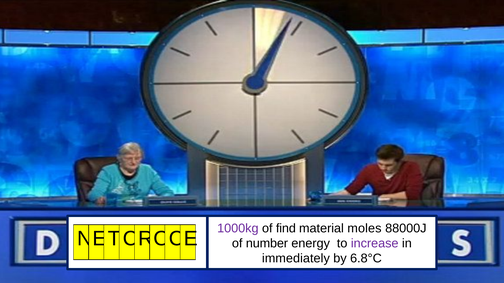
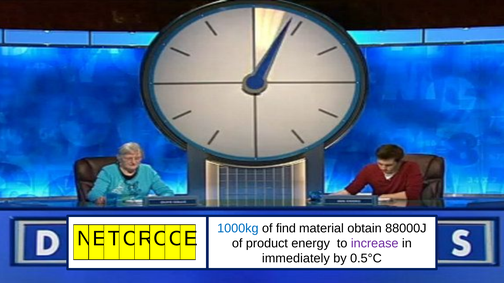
1000kg colour: purple -> blue (238, 229)
moles: moles -> obtain (365, 229)
number: number -> product (267, 244)
6.8°C: 6.8°C -> 0.5°C (366, 259)
